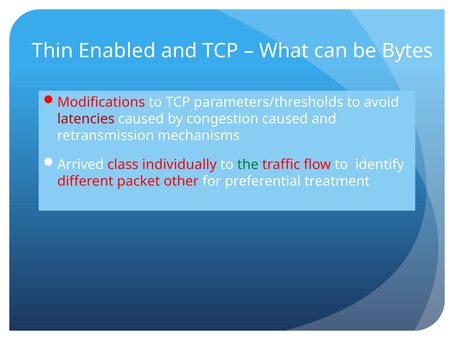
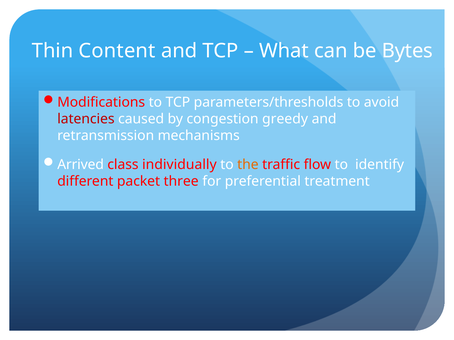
Enabled: Enabled -> Content (117, 51)
congestion caused: caused -> greedy (285, 119)
the colour: green -> orange (248, 165)
other: other -> three (181, 182)
